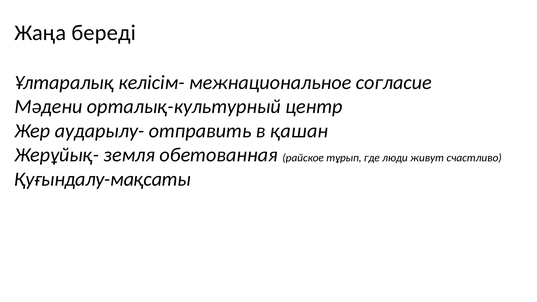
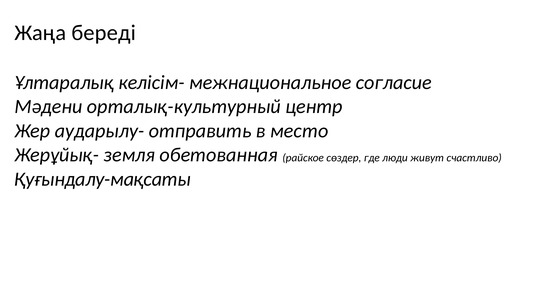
қашан: қашан -> место (299, 131)
тұрып: тұрып -> сөздер (344, 158)
